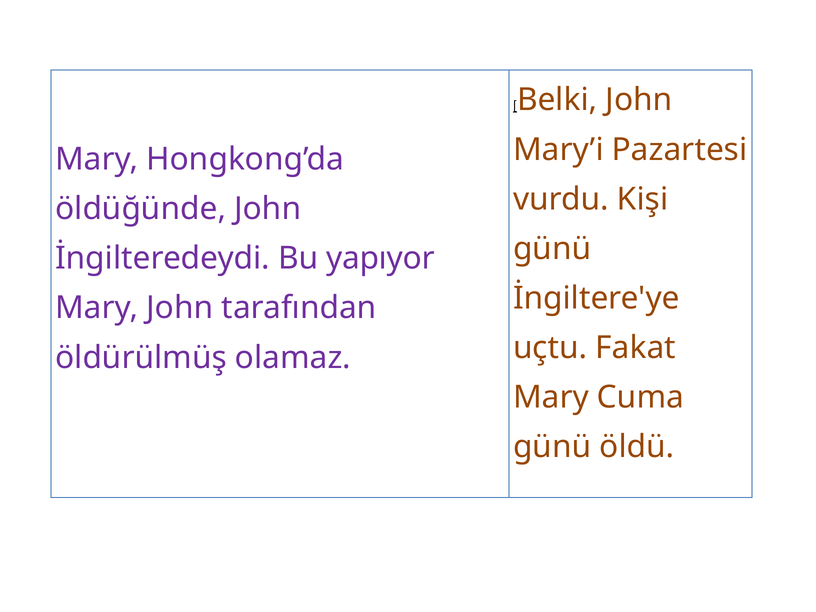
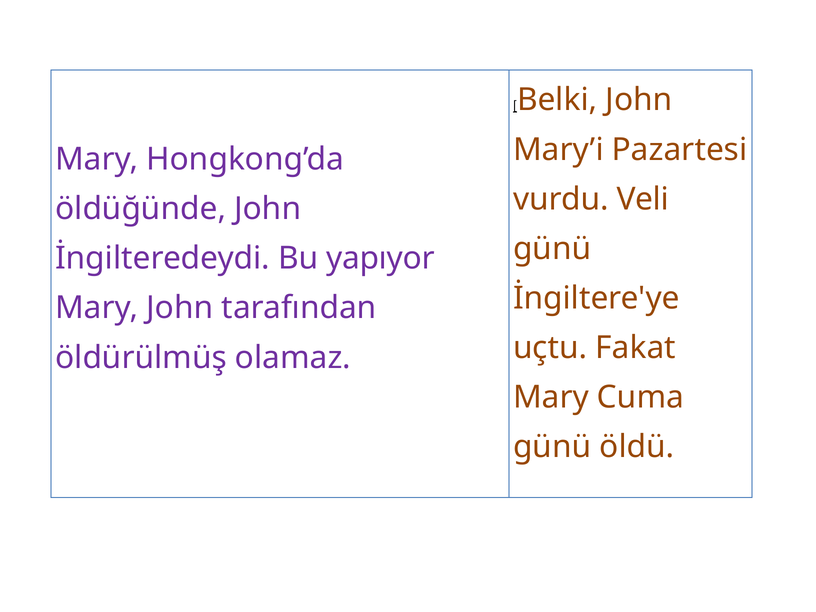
Kişi: Kişi -> Veli (643, 199)
